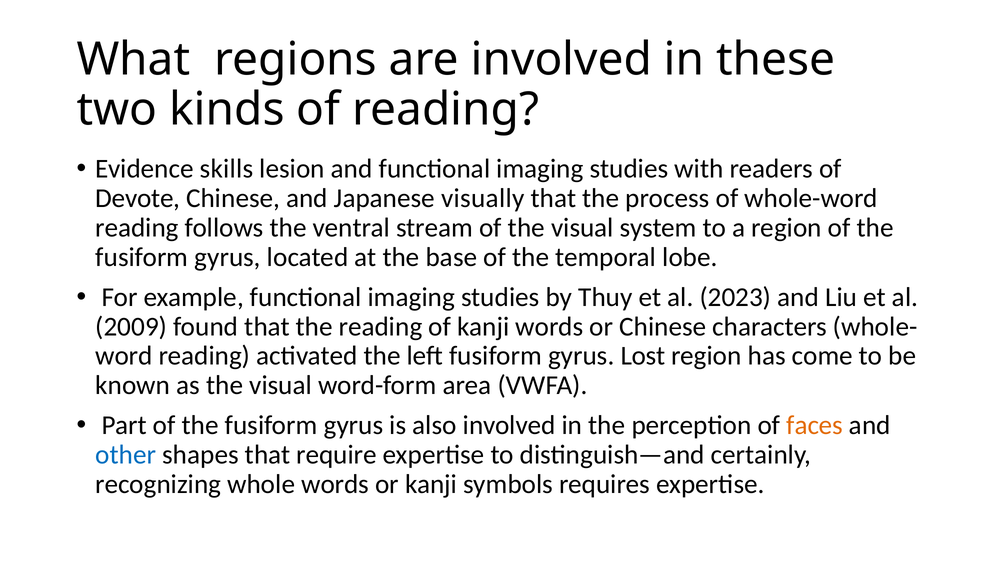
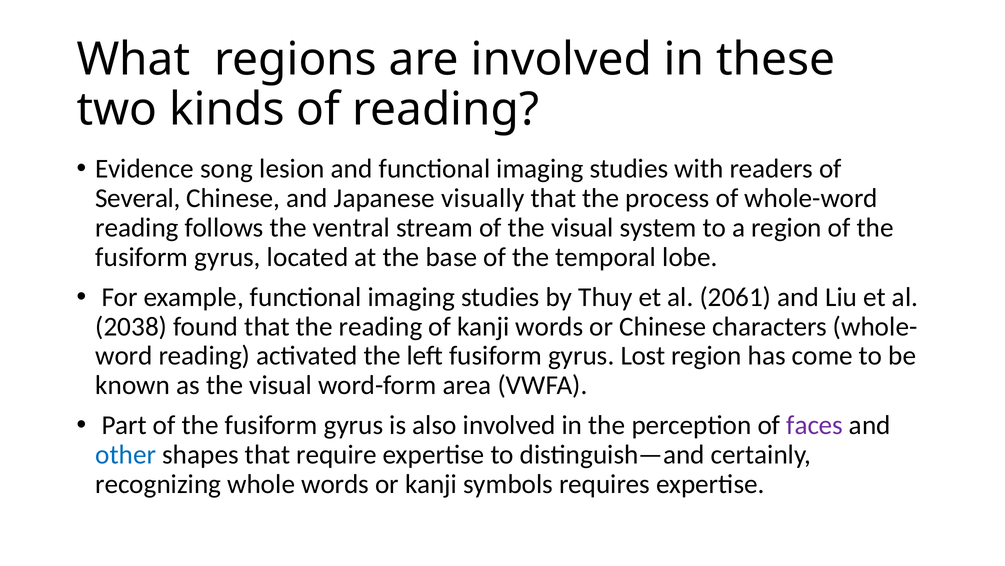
skills: skills -> song (226, 169)
Devote: Devote -> Several (138, 198)
2023: 2023 -> 2061 (735, 297)
2009: 2009 -> 2038 (131, 326)
faces colour: orange -> purple (815, 425)
